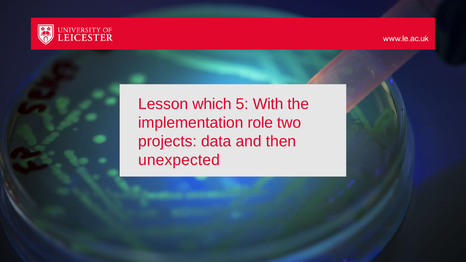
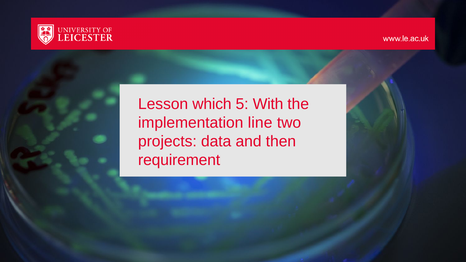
role: role -> line (260, 123)
unexpected: unexpected -> requirement (179, 160)
